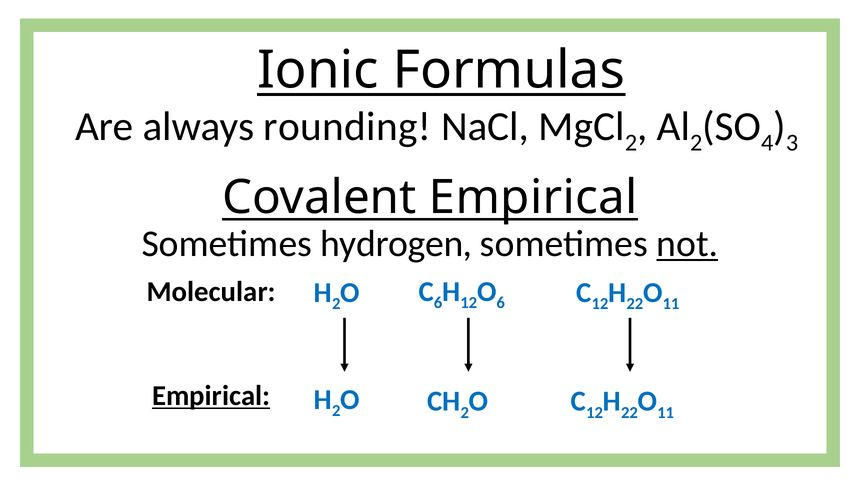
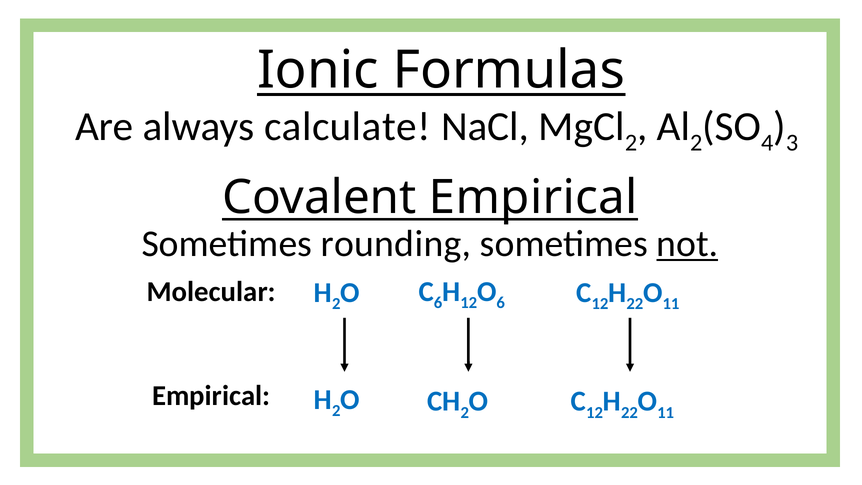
rounding: rounding -> calculate (347, 126)
hydrogen: hydrogen -> rounding (396, 244)
Empirical underline: present -> none (211, 396)
